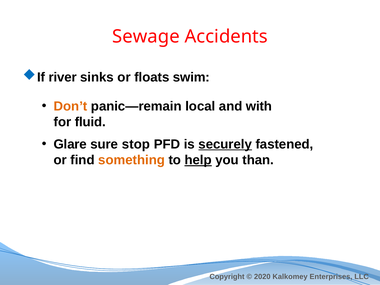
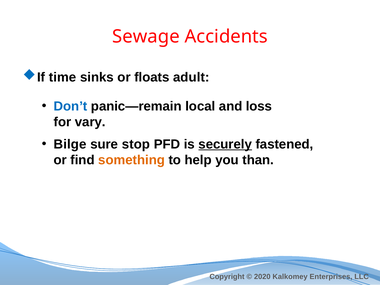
river: river -> time (63, 77)
swim: swim -> adult (191, 77)
Don’t colour: orange -> blue (71, 106)
with: with -> loss (259, 106)
fluid: fluid -> vary (90, 122)
Glare: Glare -> Bilge (70, 144)
help underline: present -> none (198, 160)
